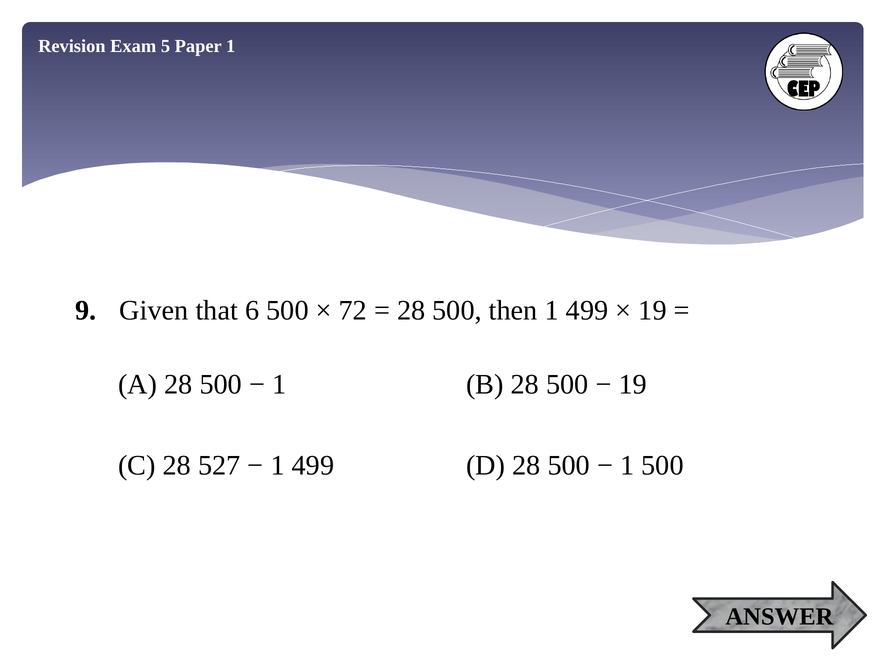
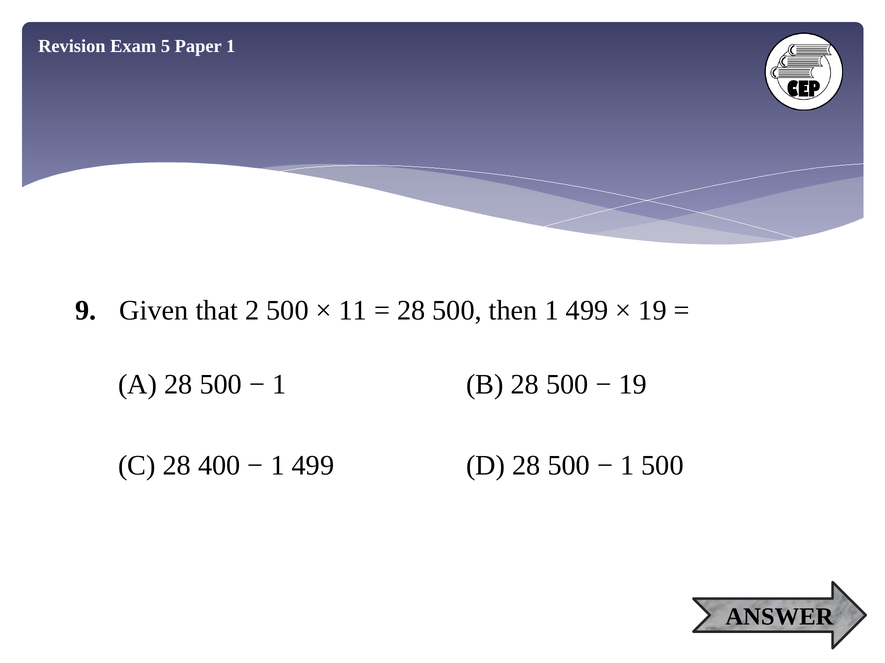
6: 6 -> 2 (252, 311)
72: 72 -> 11 (353, 311)
527: 527 -> 400 (219, 466)
